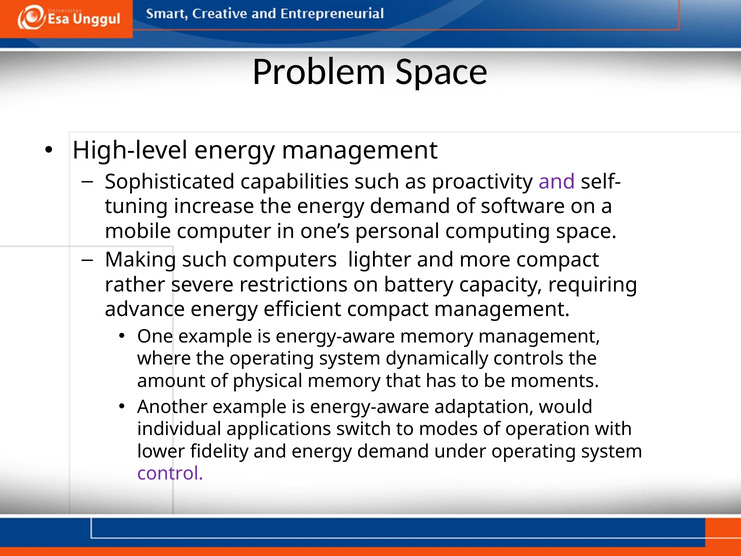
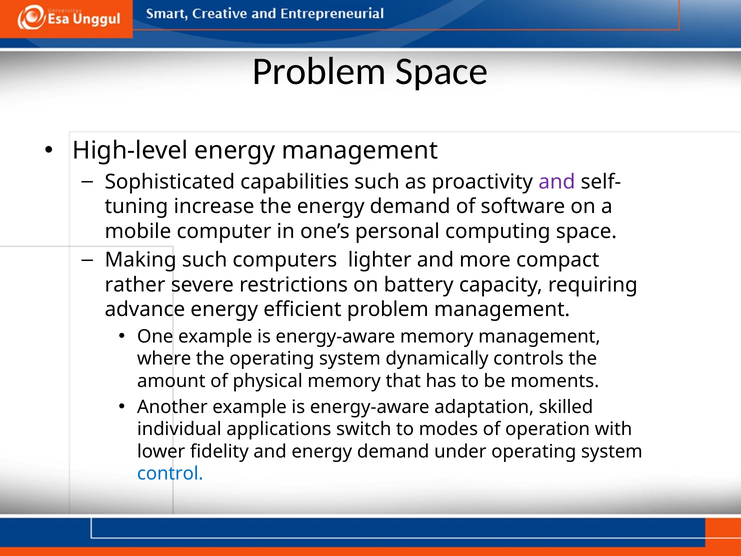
efficient compact: compact -> problem (388, 309)
would: would -> skilled (566, 407)
control colour: purple -> blue (170, 473)
